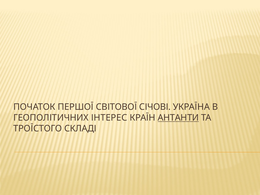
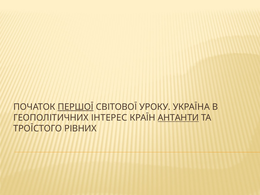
ПЕРШОЇ underline: none -> present (76, 107)
СІЧОВІ: СІЧОВІ -> УРОКУ (155, 107)
СКЛАДІ: СКЛАДІ -> РІВНИХ (80, 129)
